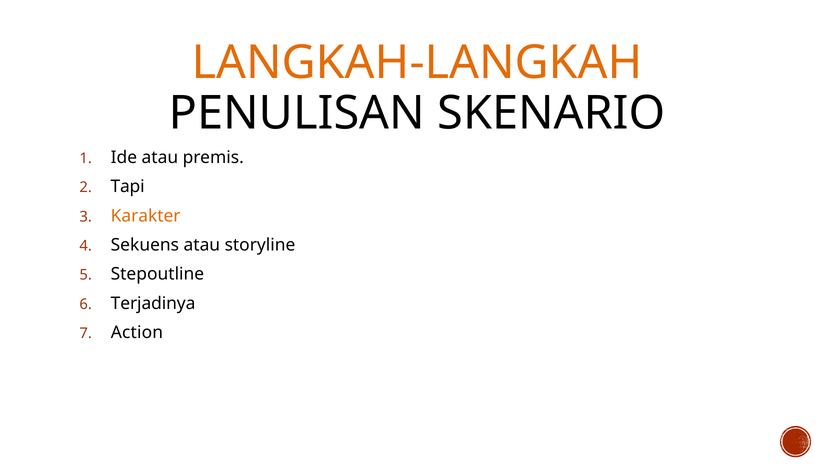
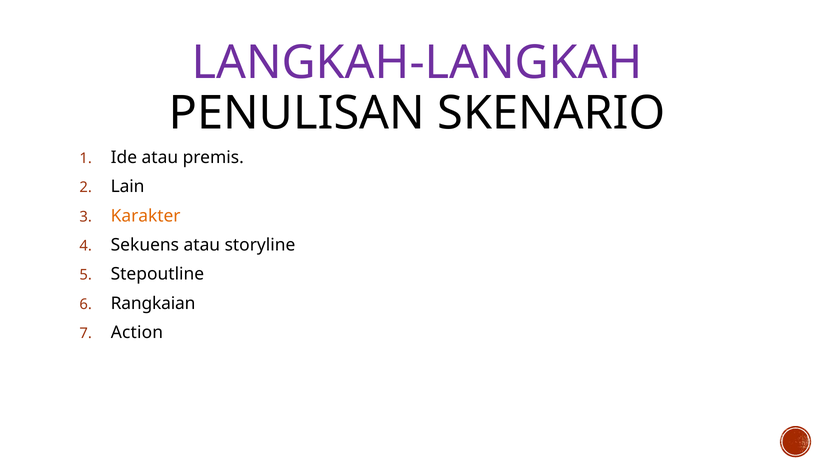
LANGKAH-LANGKAH colour: orange -> purple (417, 63)
Tapi: Tapi -> Lain (128, 187)
Terjadinya: Terjadinya -> Rangkaian (153, 303)
